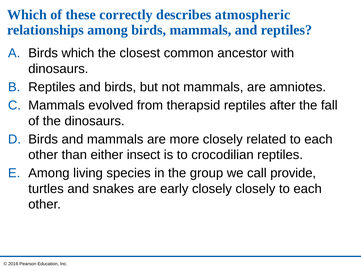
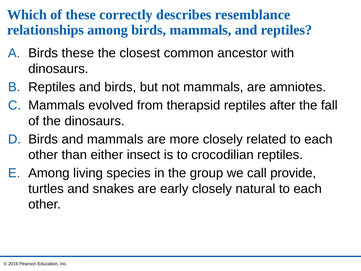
atmospheric: atmospheric -> resemblance (253, 15)
Birds which: which -> these (78, 53)
closely closely: closely -> natural (255, 189)
